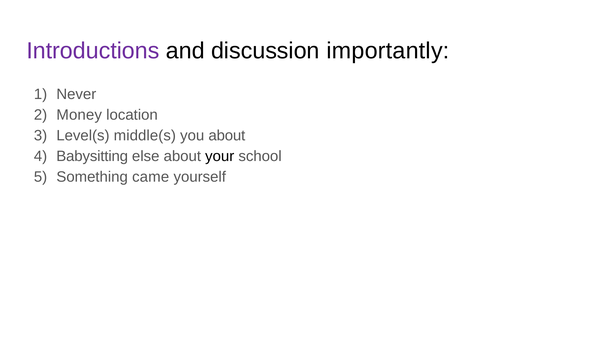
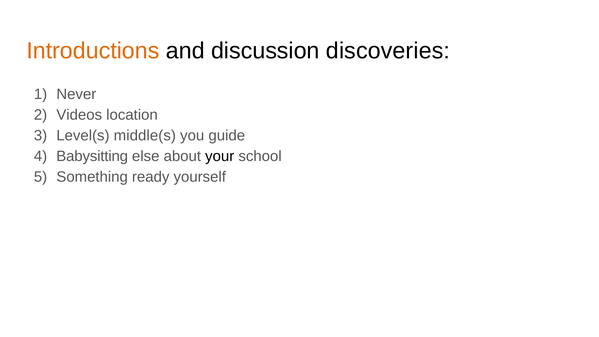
Introductions colour: purple -> orange (93, 51)
importantly: importantly -> discoveries (388, 51)
Money: Money -> Videos (79, 115)
you about: about -> guide (227, 136)
came: came -> ready (151, 177)
